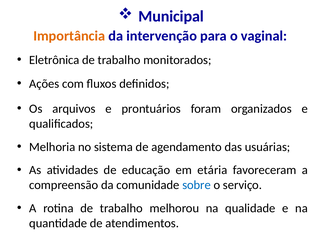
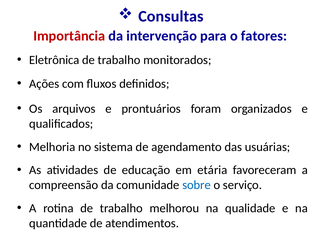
Municipal: Municipal -> Consultas (171, 16)
Importância colour: orange -> red (69, 36)
vaginal: vaginal -> fatores (264, 36)
